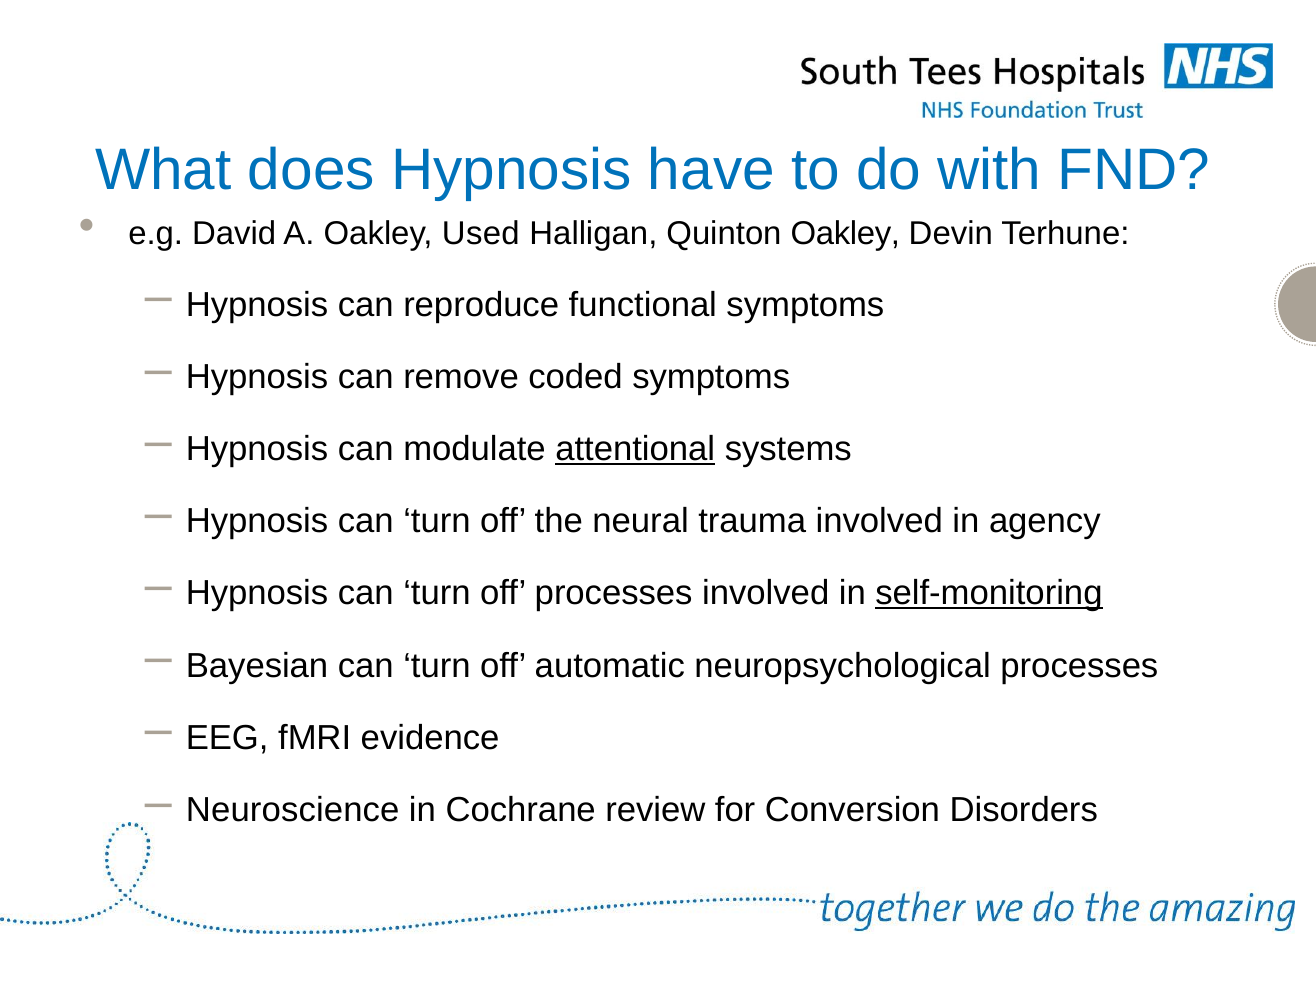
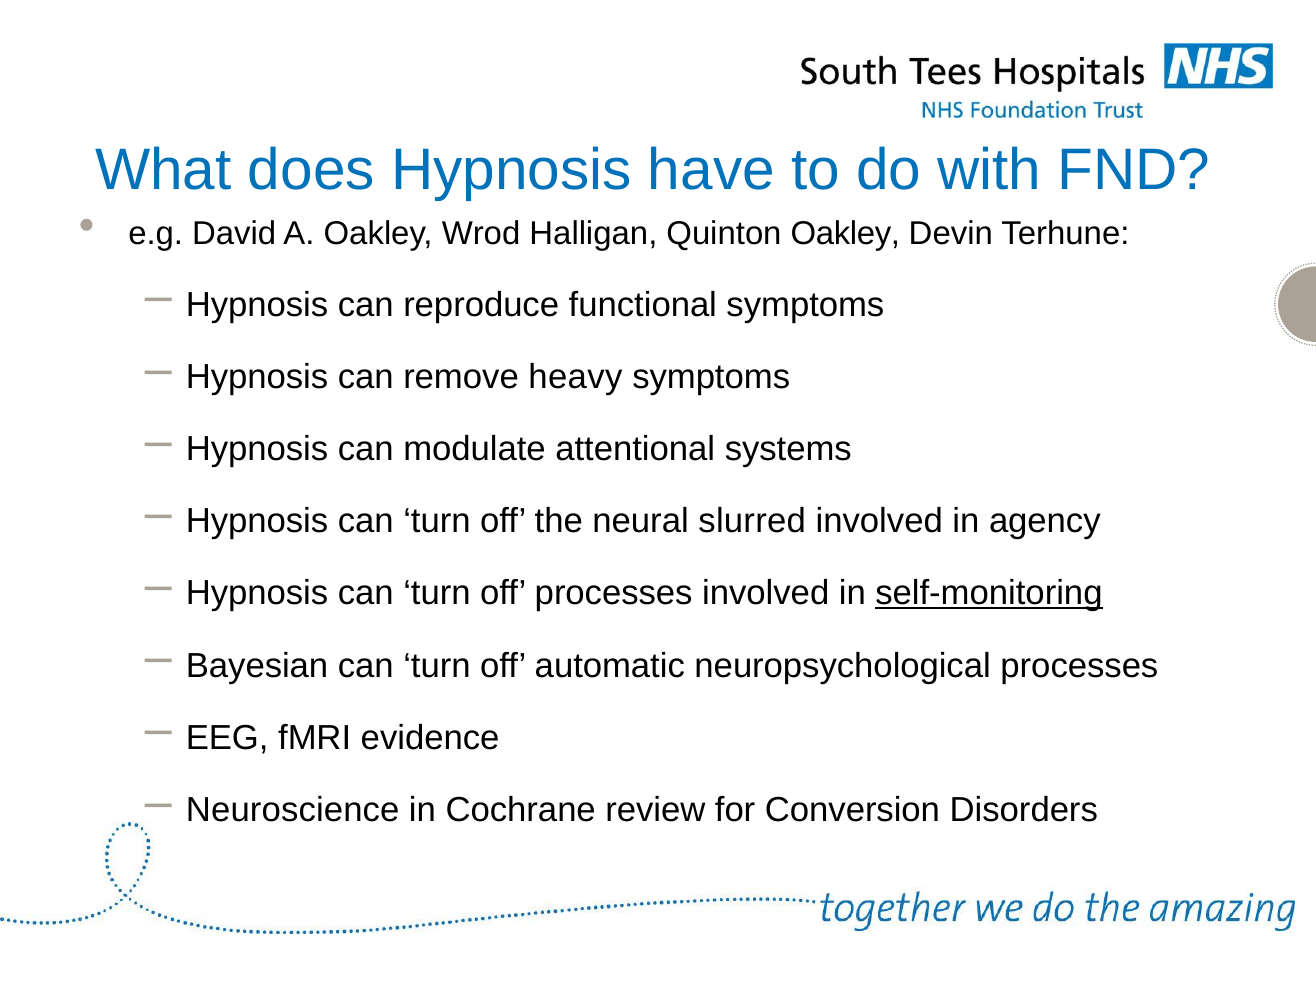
Used: Used -> Wrod (481, 234)
coded: coded -> heavy (575, 377)
attentional underline: present -> none (635, 449)
trauma: trauma -> slurred (752, 521)
